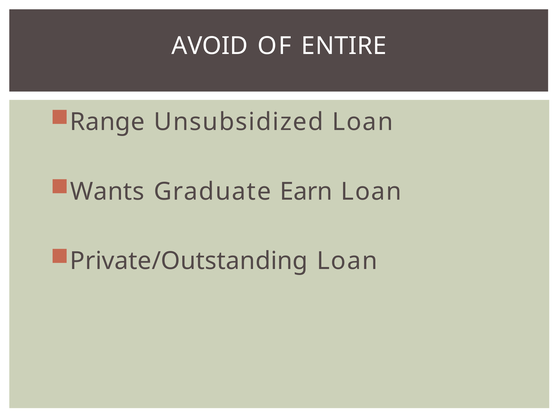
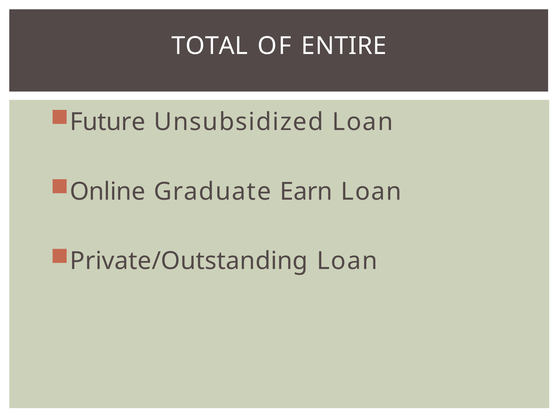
AVOID: AVOID -> TOTAL (210, 46)
Range: Range -> Future (108, 122)
Wants: Wants -> Online (108, 192)
